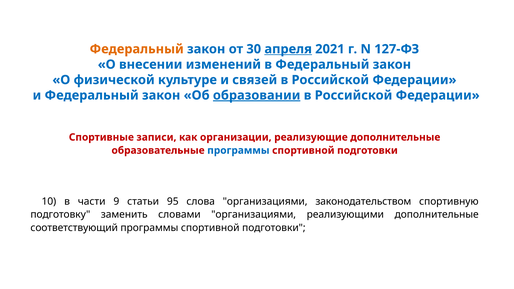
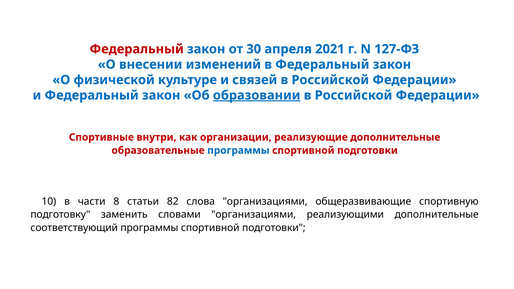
Федеральный colour: orange -> red (137, 49)
апреля underline: present -> none (288, 49)
записи: записи -> внутри (156, 137)
9: 9 -> 8 (116, 202)
95: 95 -> 82 (173, 202)
законодательством: законодательством -> общеразвивающие (363, 202)
